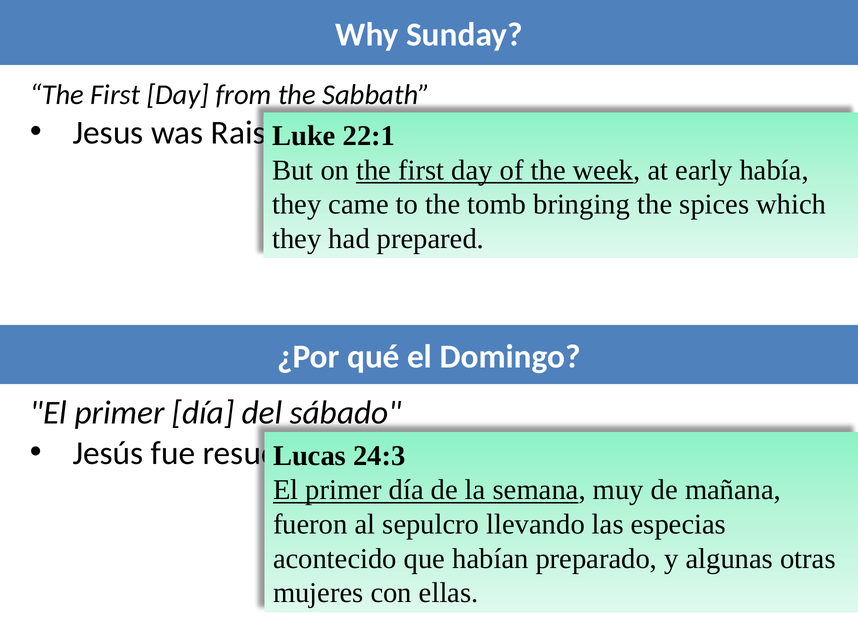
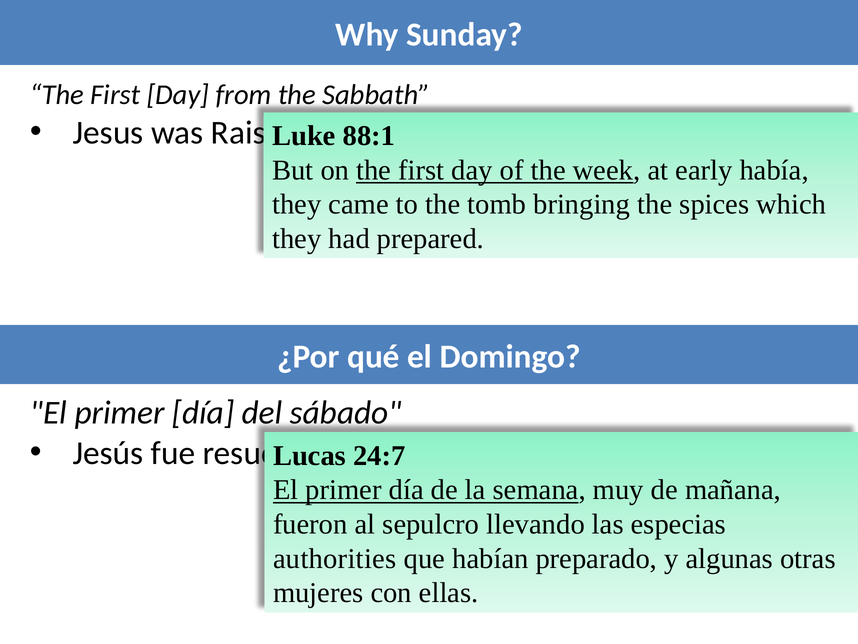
22:1: 22:1 -> 88:1 (369, 136)
24:3: 24:3 -> 24:7 (379, 455)
acontecido: acontecido -> authorities (335, 558)
